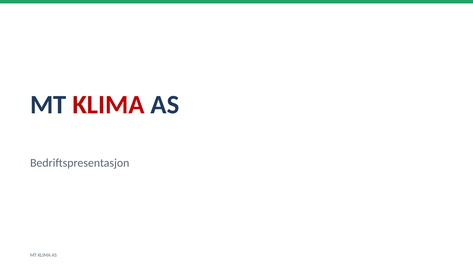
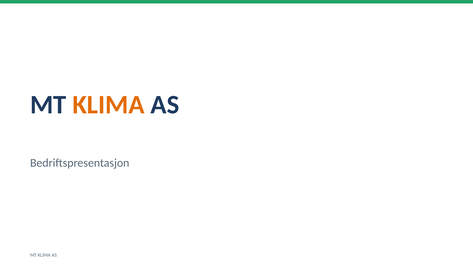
KLIMA colour: red -> orange (109, 105)
